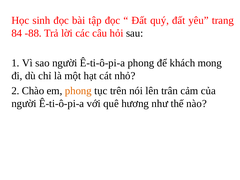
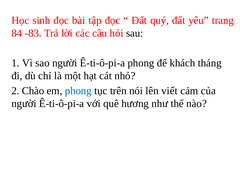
-88: -88 -> -83 (33, 33)
mong: mong -> tháng (210, 63)
phong colour: orange -> blue (78, 91)
trân: trân -> viết (169, 91)
